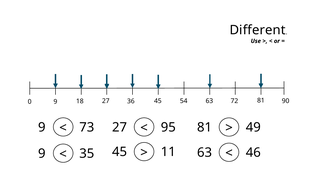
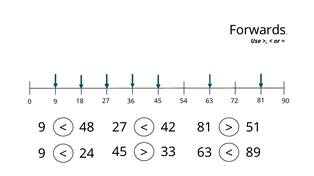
Different: Different -> Forwards (258, 30)
95: 95 -> 42 (168, 128)
49: 49 -> 51 (253, 128)
73: 73 -> 48 (87, 128)
11: 11 -> 33 (168, 152)
46: 46 -> 89 (253, 153)
35: 35 -> 24 (87, 154)
